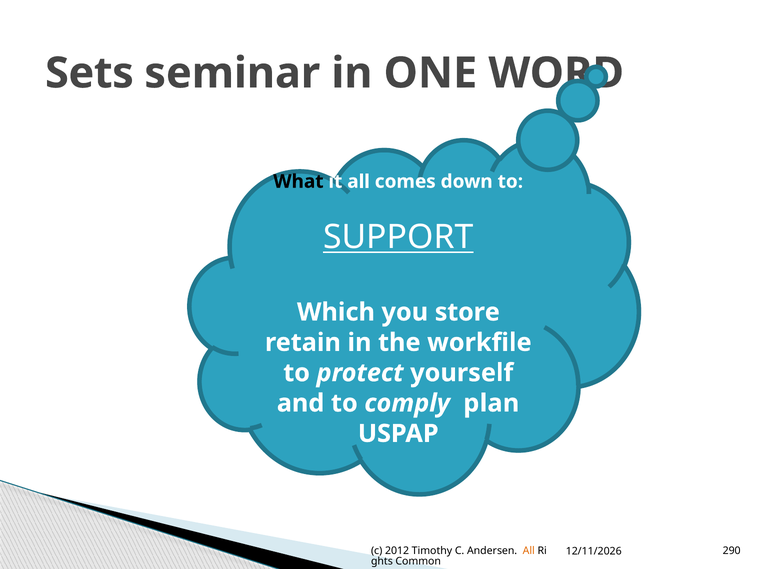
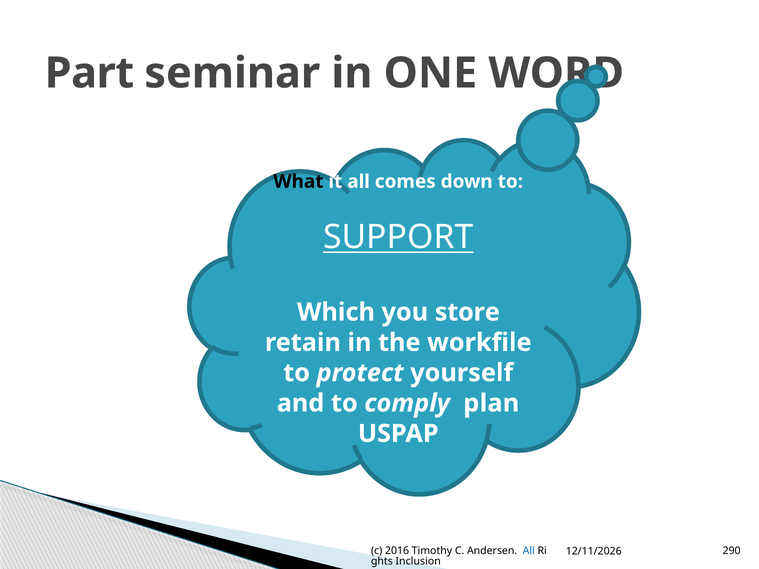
Sets: Sets -> Part (89, 73)
2012: 2012 -> 2016 (397, 551)
All colour: orange -> blue (529, 551)
Common: Common -> Inclusion (418, 562)
